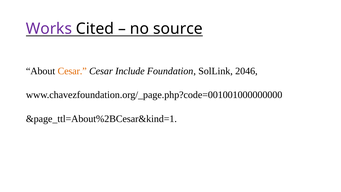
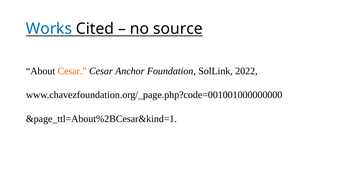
Works colour: purple -> blue (49, 29)
Include: Include -> Anchor (130, 71)
2046: 2046 -> 2022 (246, 71)
